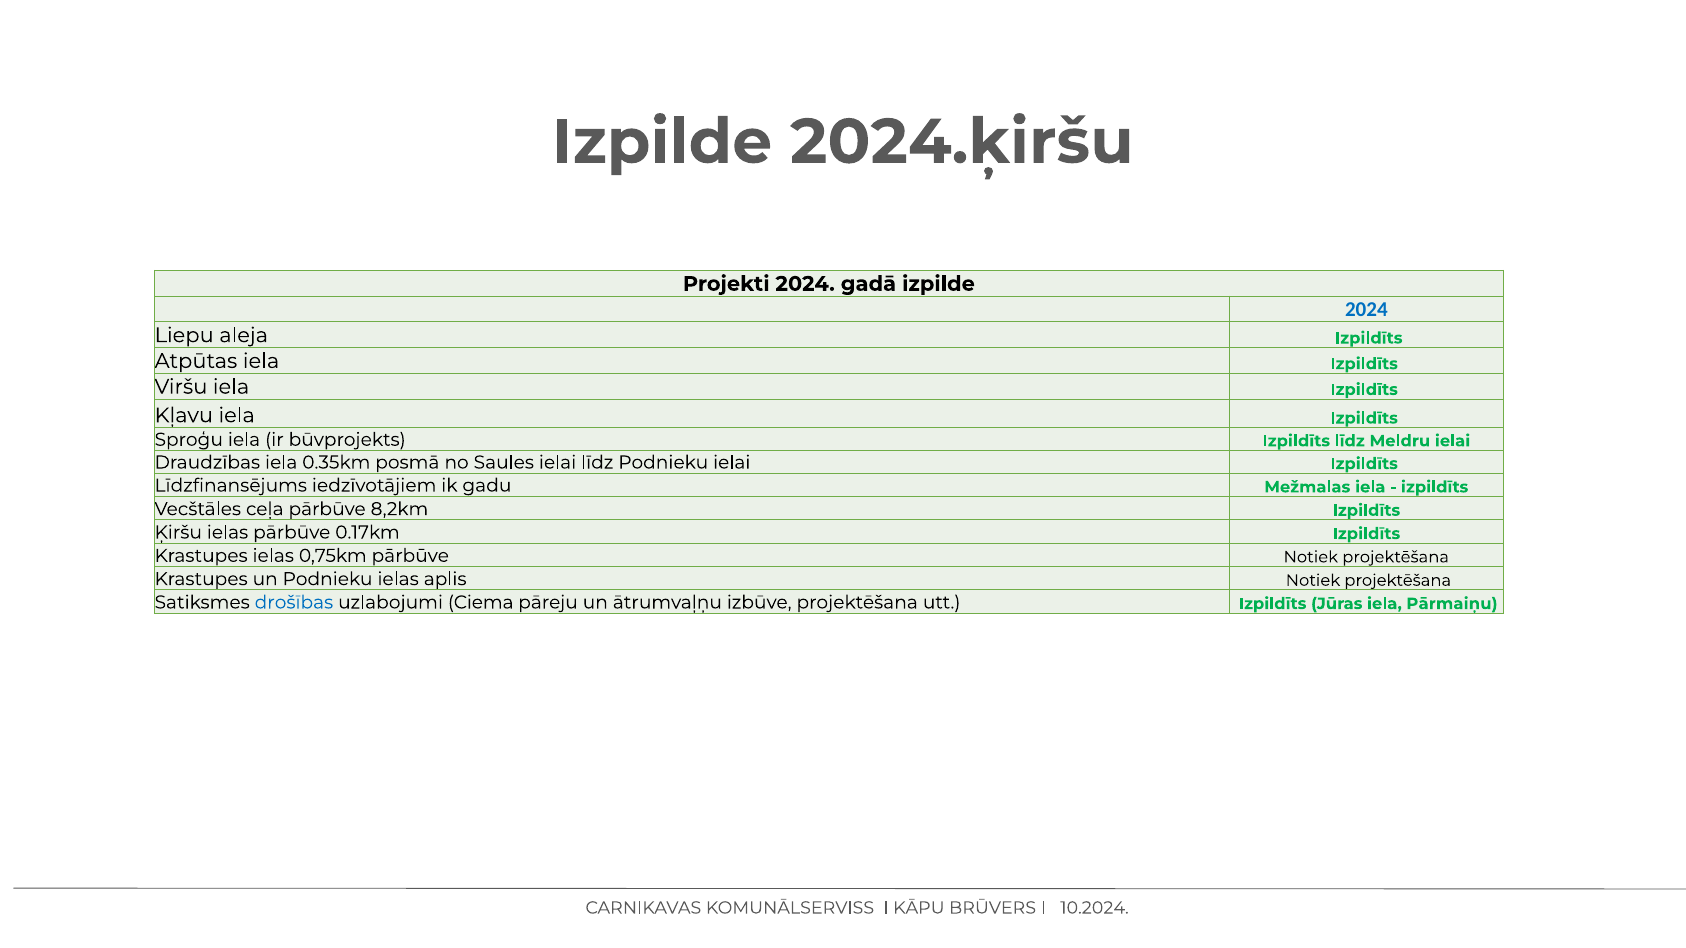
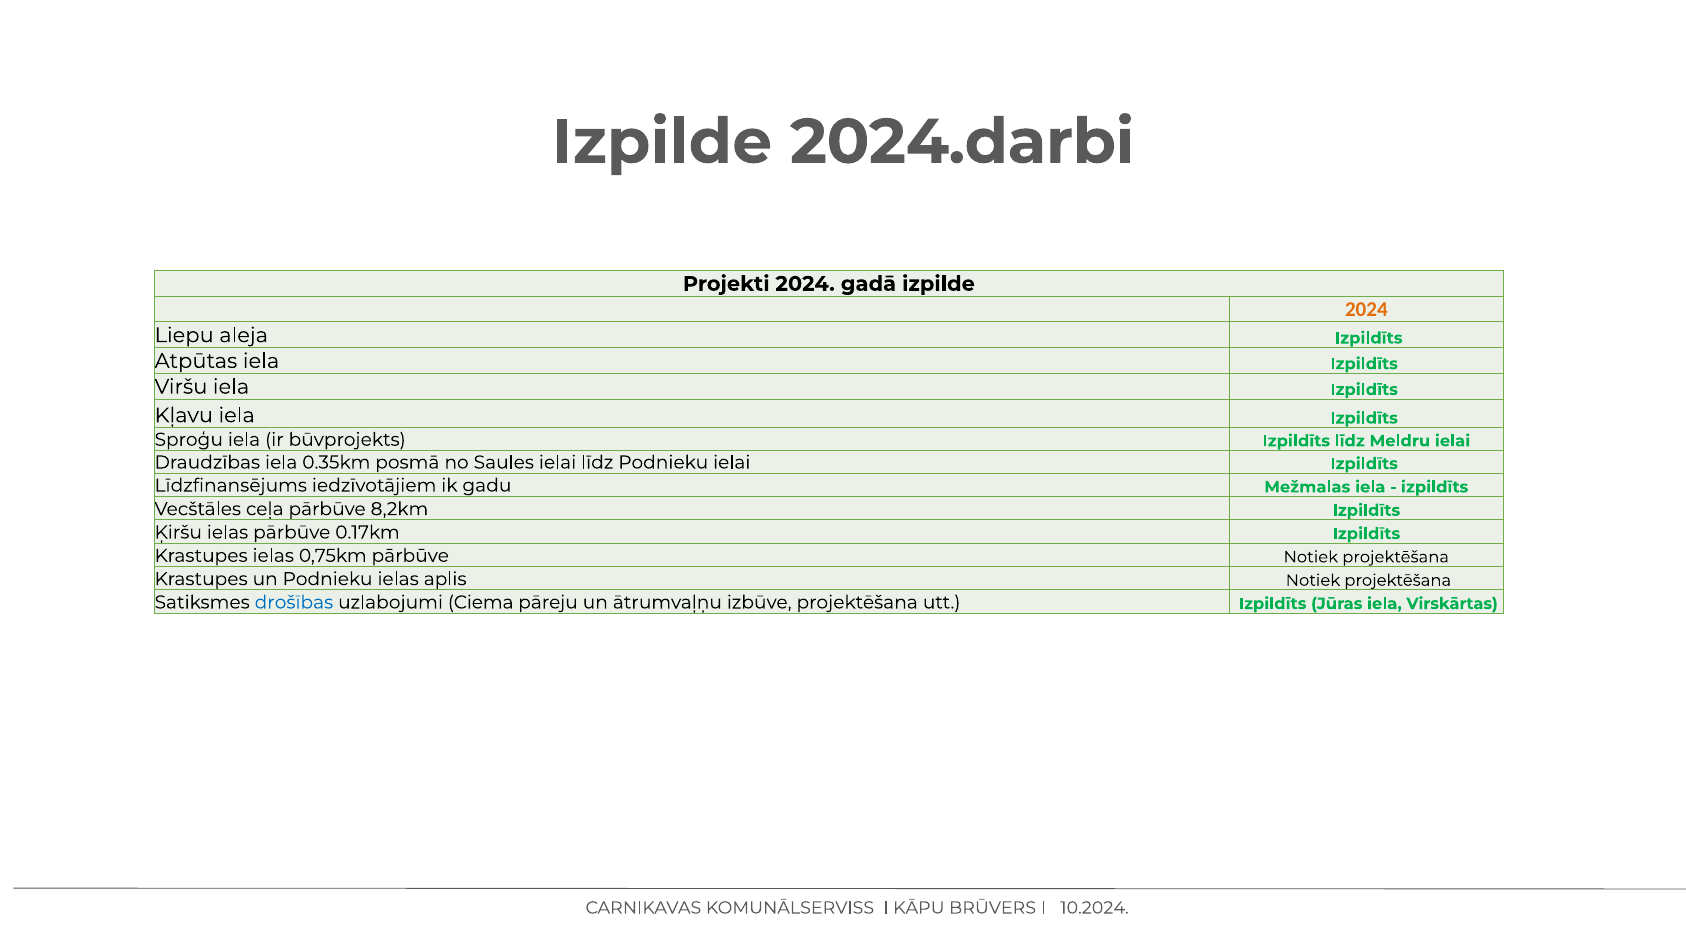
2024.ķiršu: 2024.ķiršu -> 2024.darbi (962, 142)
2024 colour: blue -> orange (1366, 309)
Pārmaiņu: Pārmaiņu -> Virskārtas (1452, 604)
